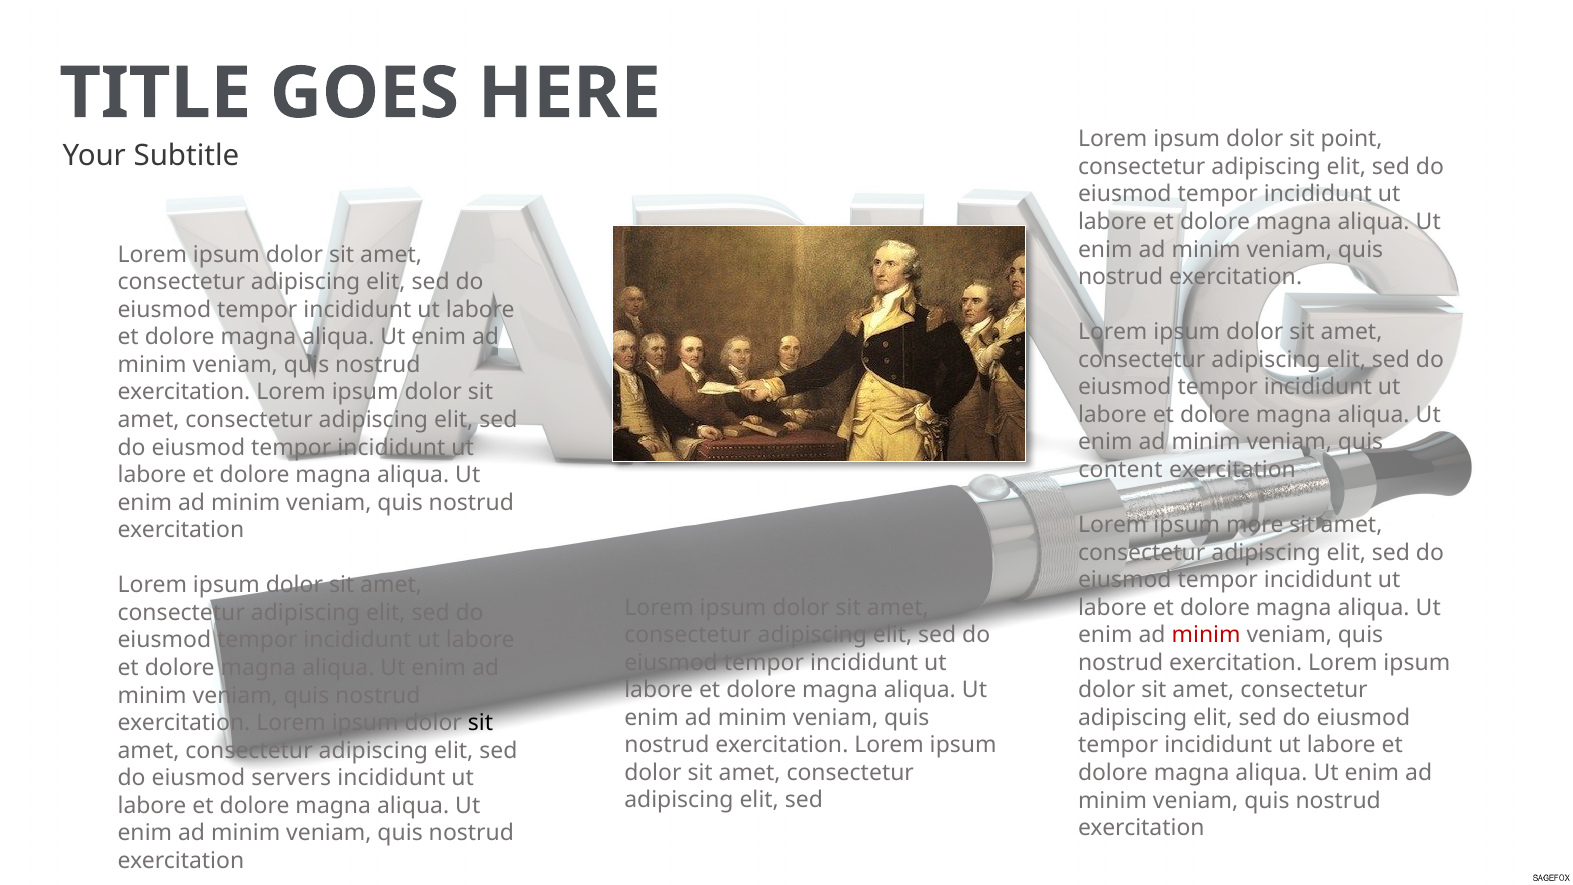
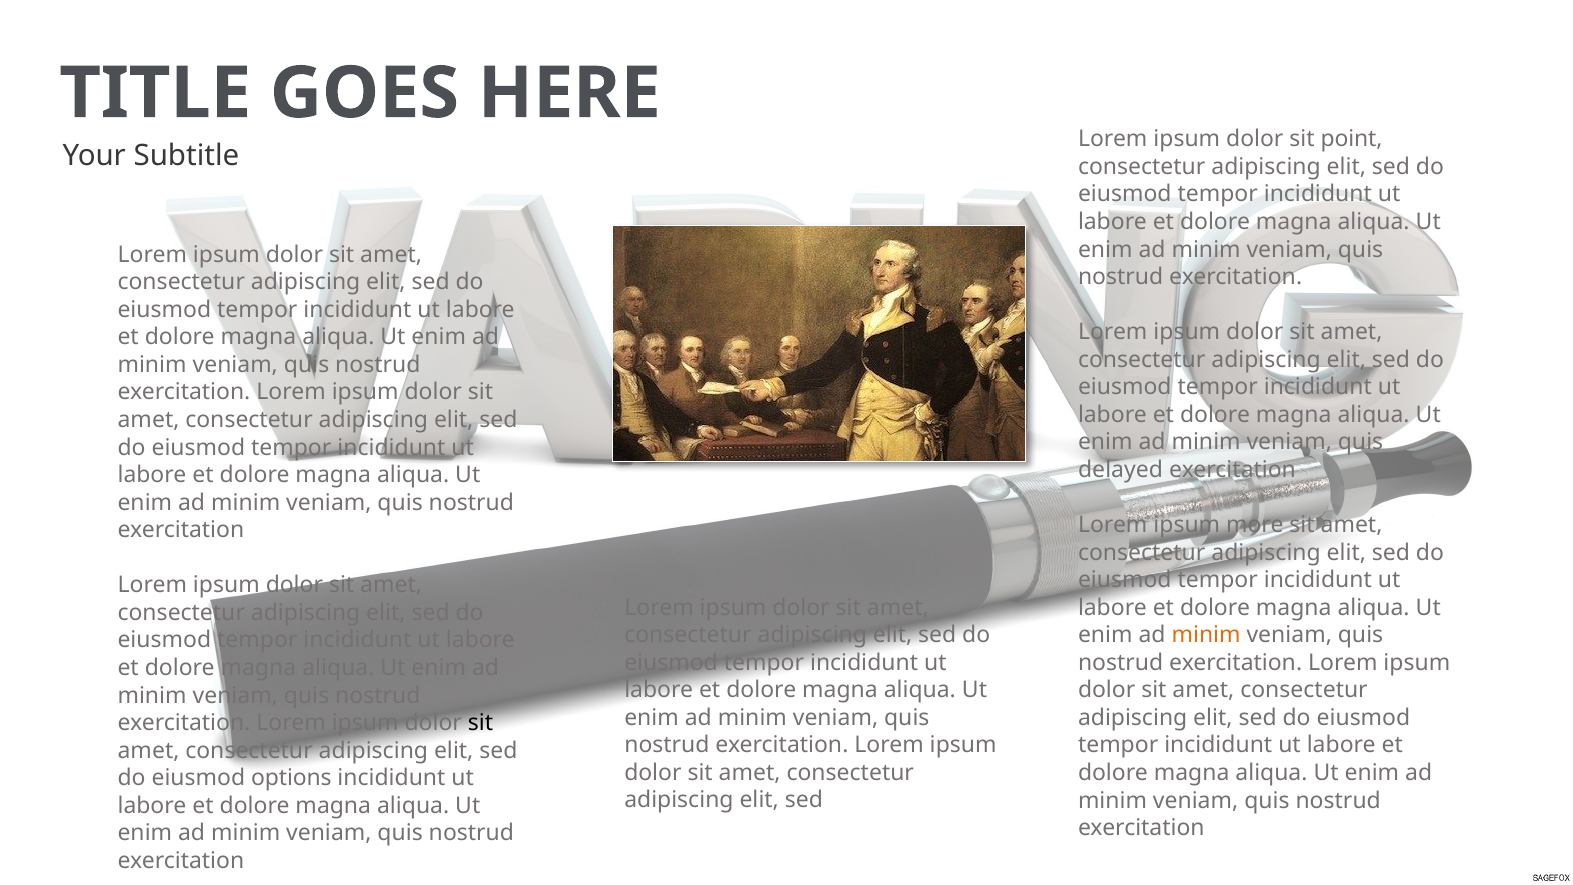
content: content -> delayed (1121, 470)
minim colour: red -> orange (1206, 635)
servers: servers -> options (291, 778)
